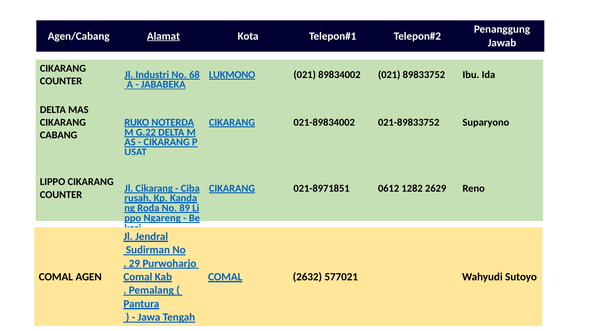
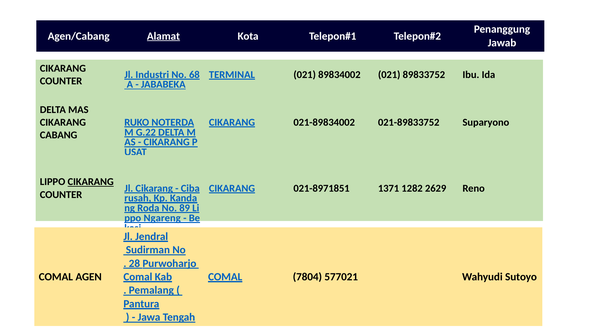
LUKMONO: LUKMONO -> TERMINAL (232, 75)
CIKARANG underline: none -> present (91, 182)
0612: 0612 -> 1371 (389, 188)
29: 29 -> 28 (134, 264)
2632: 2632 -> 7804 (307, 277)
